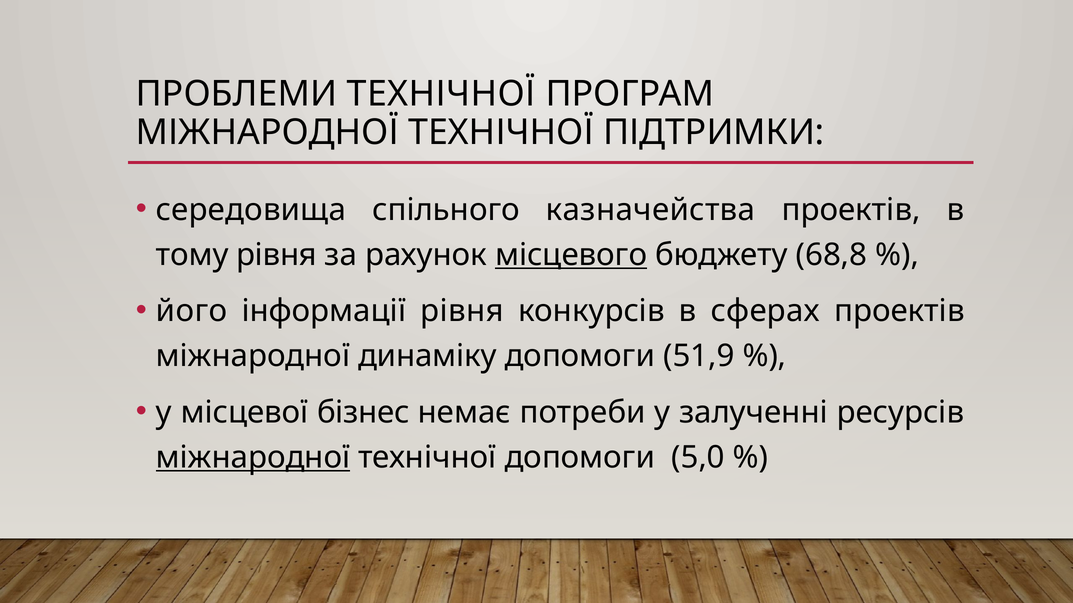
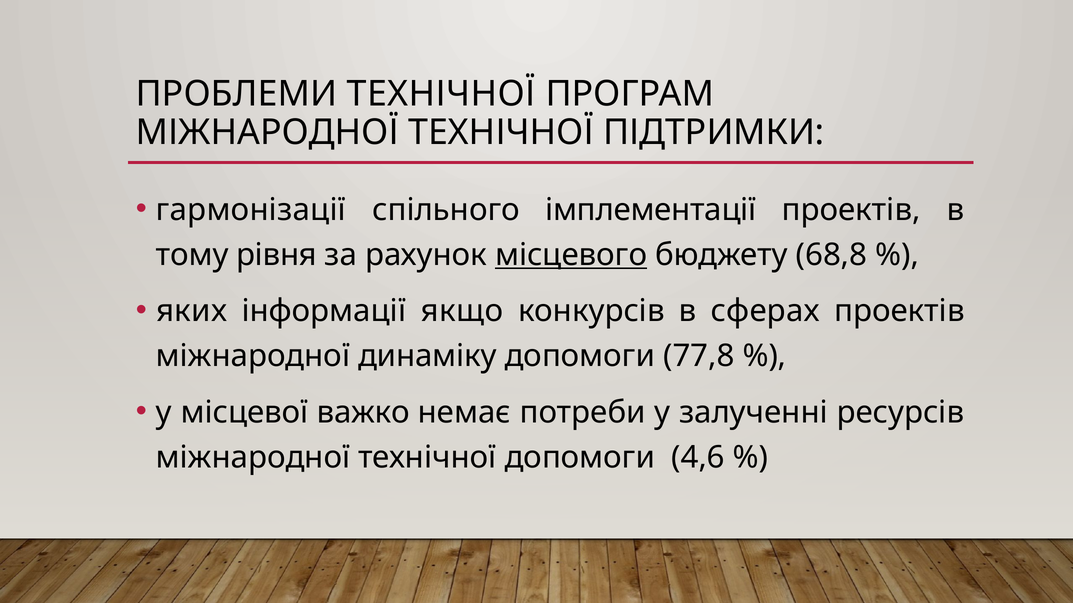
середовища: середовища -> гармонізації (251, 210)
казначейства: казначейства -> імплементації (651, 210)
його: його -> яких (192, 311)
інформації рівня: рівня -> якщо (462, 311)
51,9: 51,9 -> 77,8 (699, 356)
бізнес: бізнес -> важко (363, 413)
міжнародної underline: present -> none (253, 458)
5,0: 5,0 -> 4,6 (698, 458)
